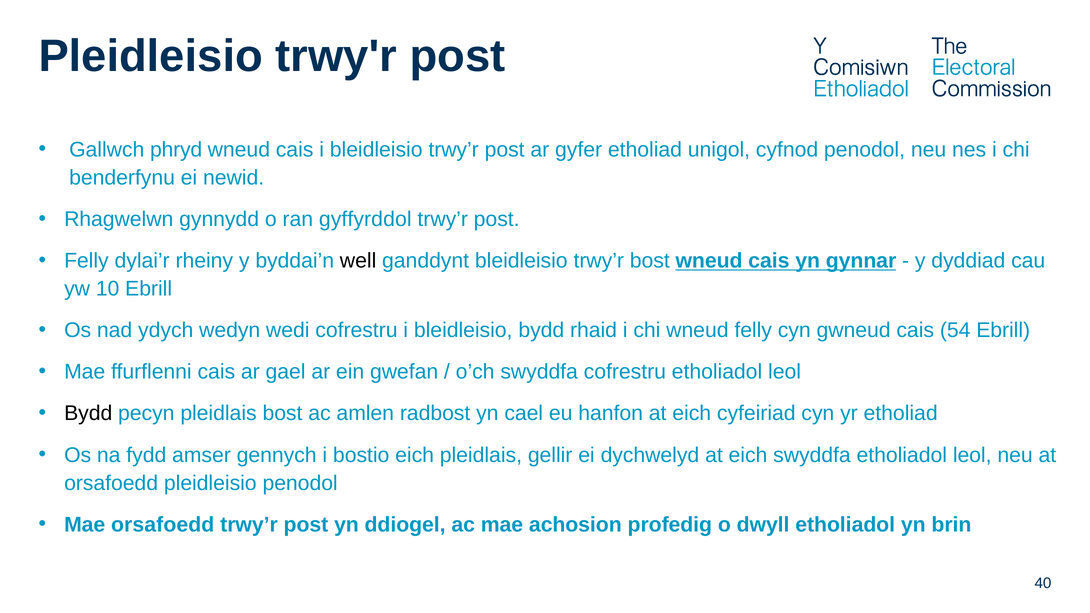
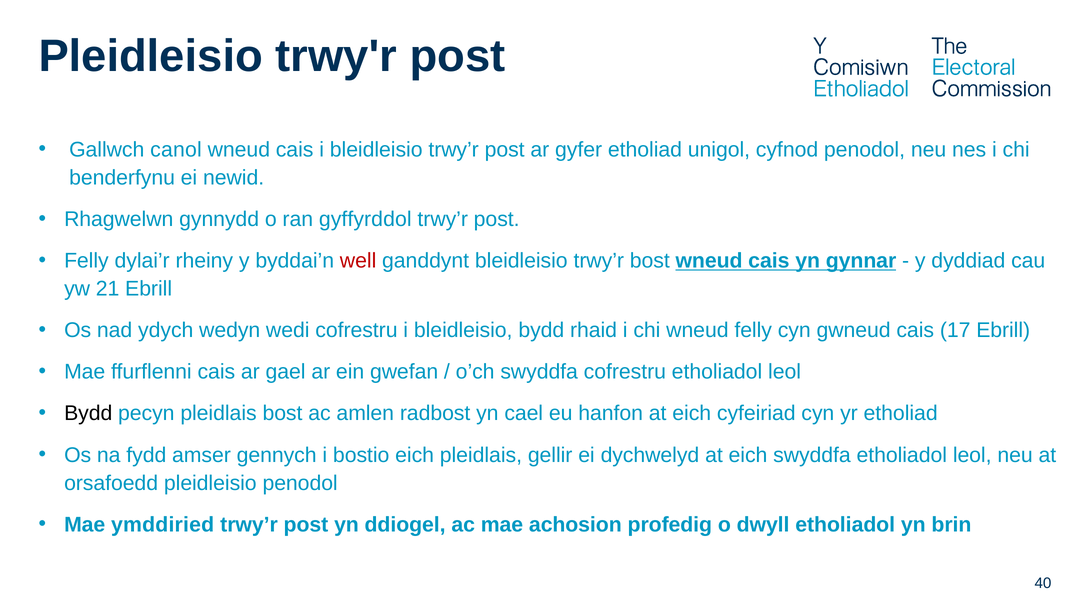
phryd: phryd -> canol (176, 150)
well colour: black -> red (358, 261)
10: 10 -> 21 (108, 289)
54: 54 -> 17 (955, 330)
Mae orsafoedd: orsafoedd -> ymddiried (163, 525)
